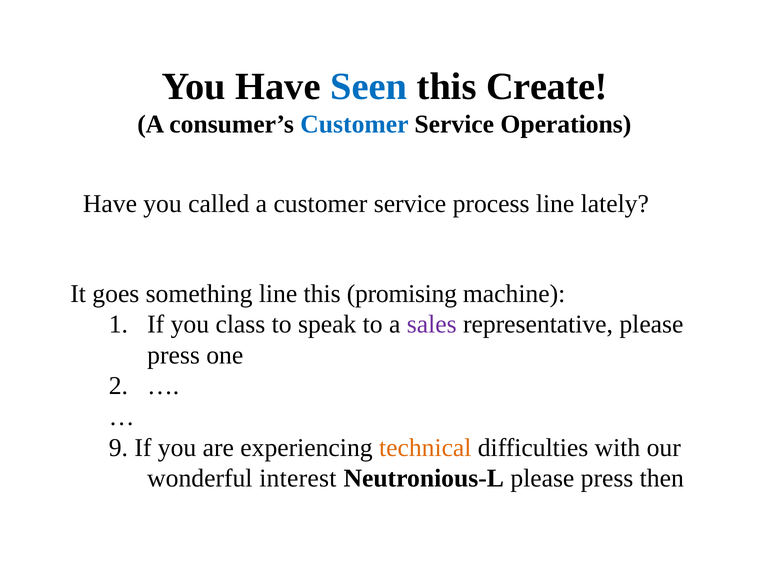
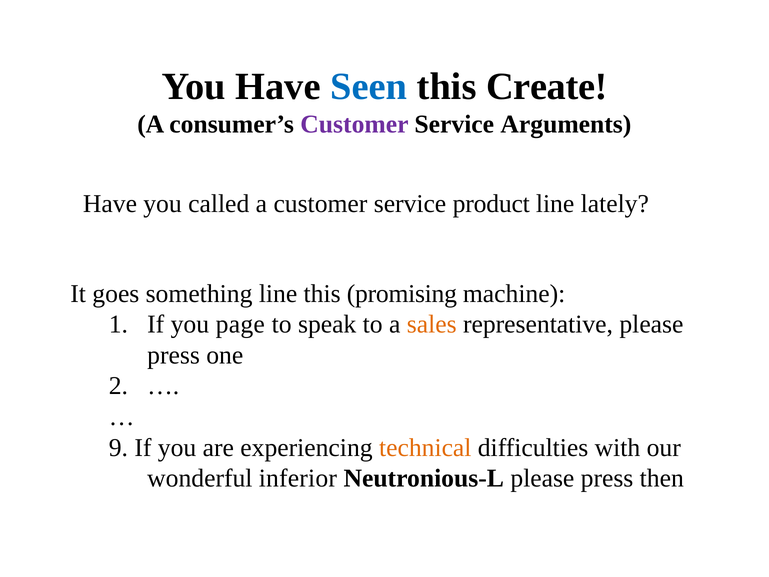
Customer colour: blue -> purple (354, 124)
Operations: Operations -> Arguments (566, 124)
process: process -> product (491, 204)
class: class -> page (240, 324)
sales colour: purple -> orange (432, 324)
interest: interest -> inferior (298, 478)
